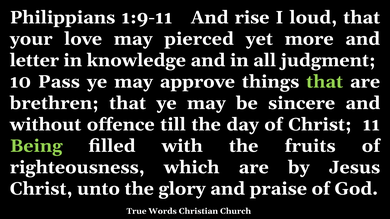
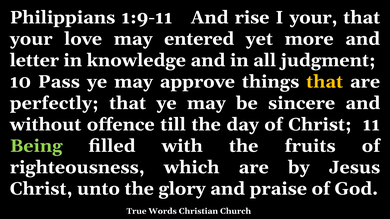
I loud: loud -> your (313, 18)
pierced: pierced -> entered (199, 39)
that colour: light green -> yellow (325, 82)
brethren: brethren -> perfectly (54, 103)
